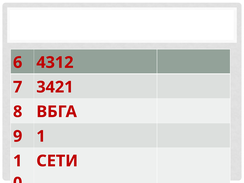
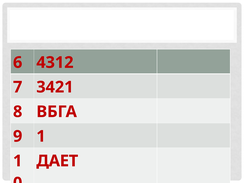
СЕТИ: СЕТИ -> ДАЕТ (57, 161)
